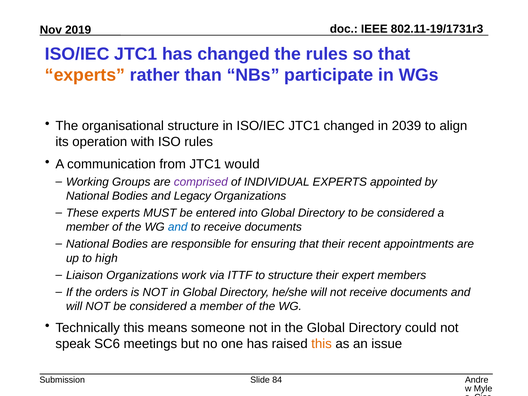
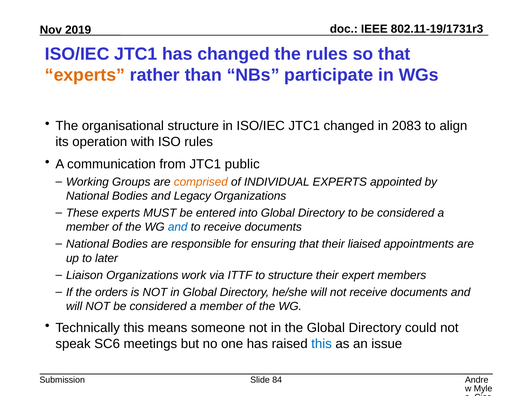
2039: 2039 -> 2083 (406, 126)
would: would -> public (242, 164)
comprised colour: purple -> orange (201, 182)
recent: recent -> liaised (364, 244)
high: high -> later (107, 258)
this colour: orange -> blue (322, 344)
